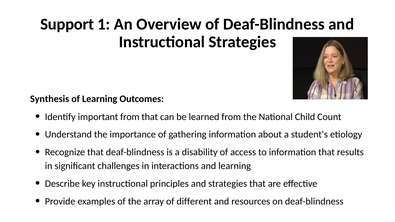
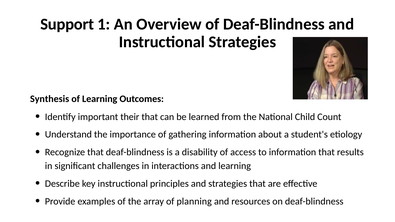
important from: from -> their (130, 117)
different: different -> planning (194, 201)
